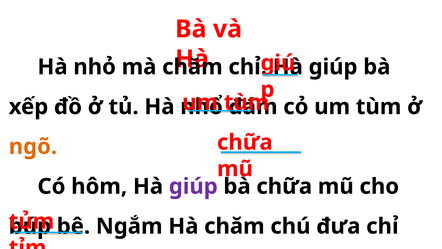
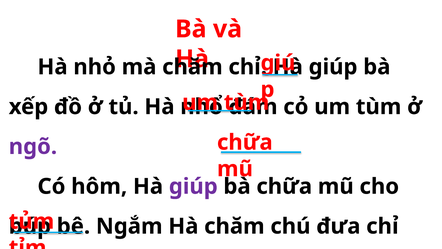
ngõ colour: orange -> purple (33, 146)
